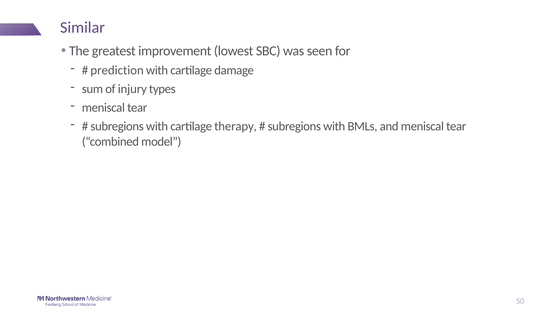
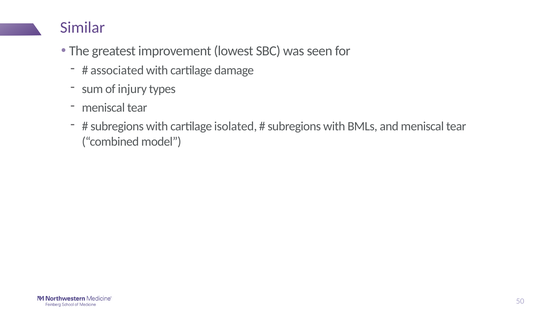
prediction: prediction -> associated (117, 70)
therapy: therapy -> isolated (236, 126)
